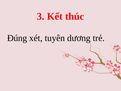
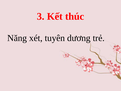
Đúng: Đúng -> Năng (17, 38)
